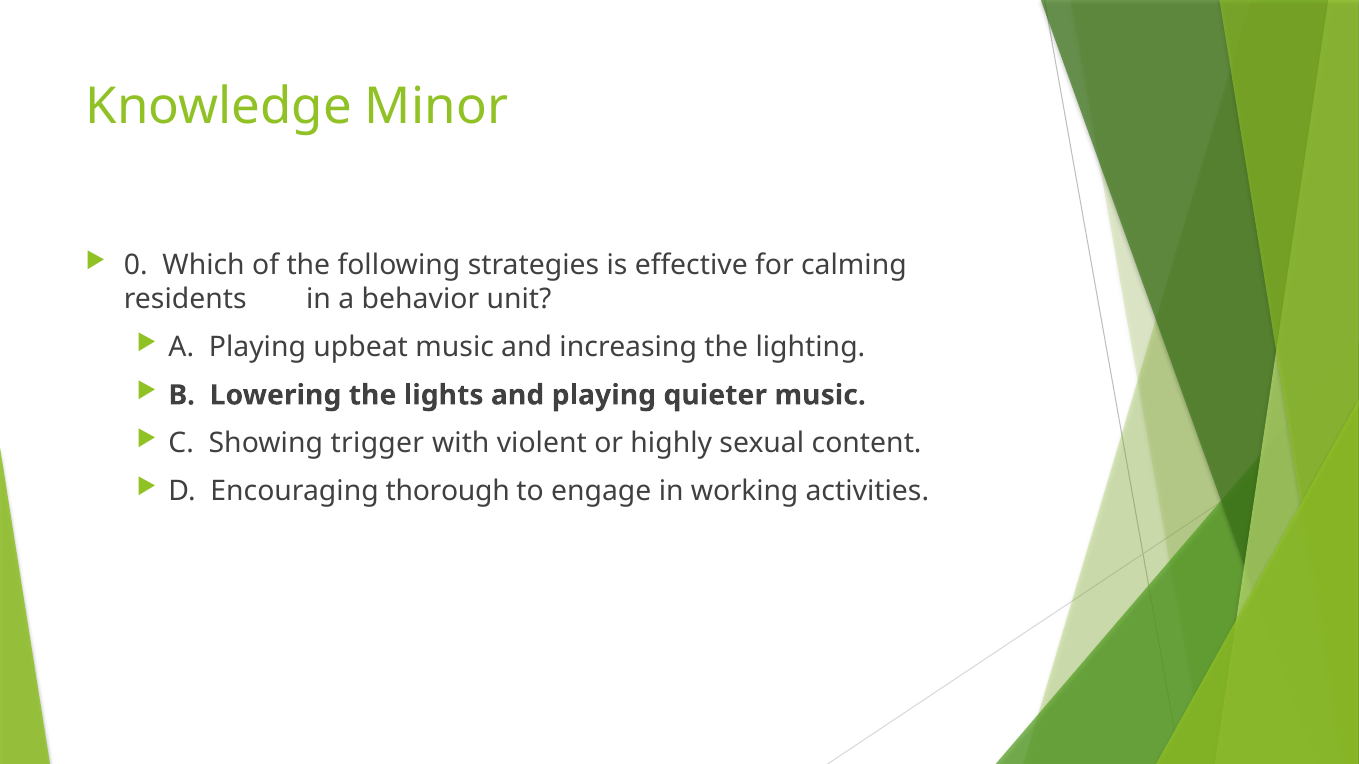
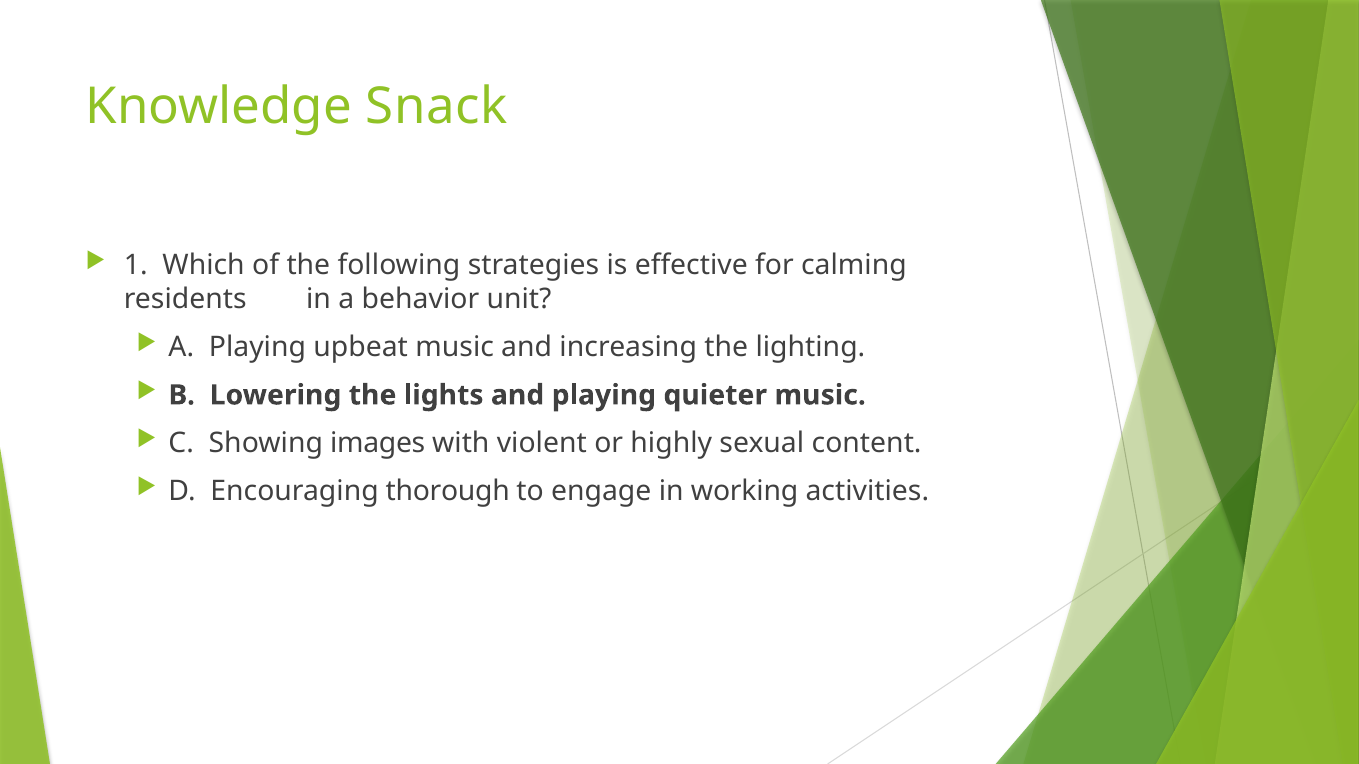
Minor: Minor -> Snack (437, 107)
0: 0 -> 1 (136, 265)
trigger: trigger -> images (378, 444)
